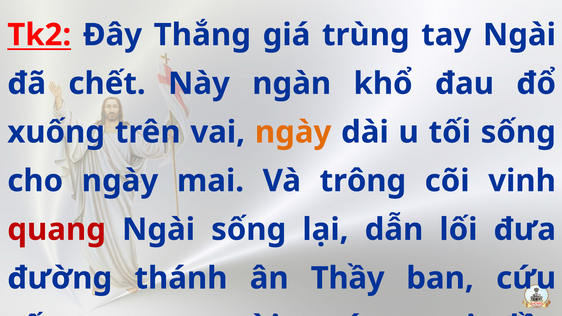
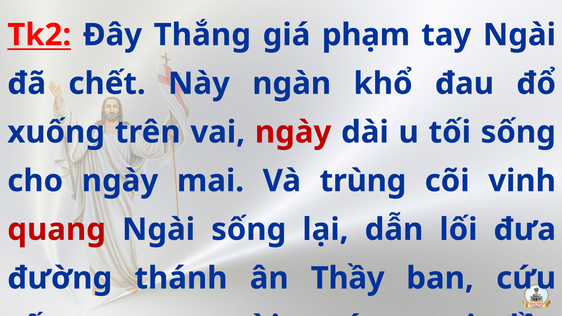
trùng: trùng -> phạm (366, 35)
ngày colour: orange -> red (293, 132)
trông: trông -> trùng (363, 181)
